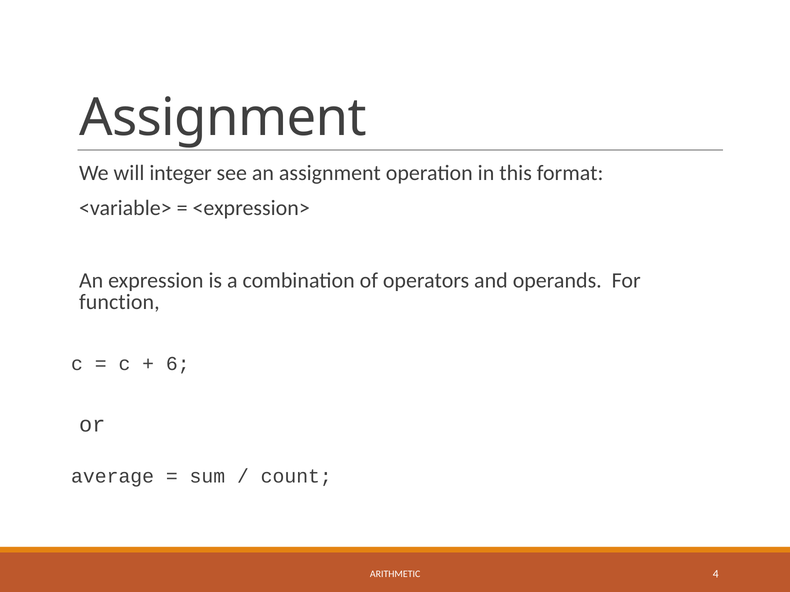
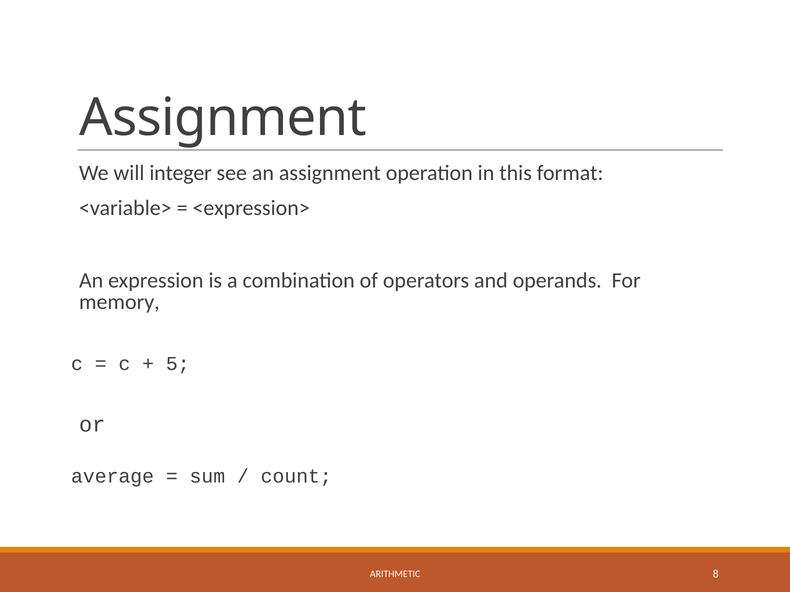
function: function -> memory (119, 302)
6: 6 -> 5 (178, 364)
4: 4 -> 8 (716, 575)
